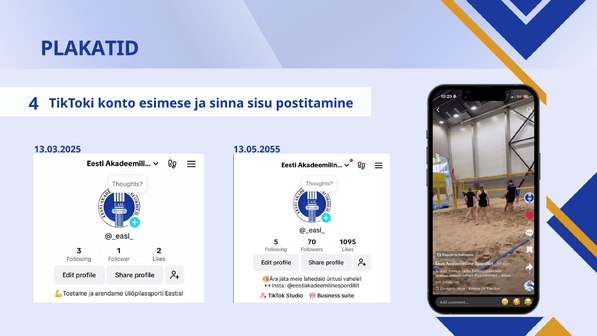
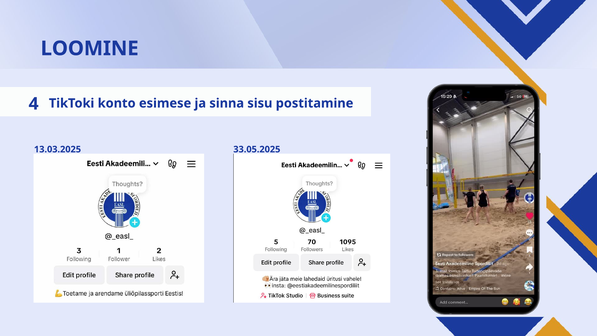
PLAKATID: PLAKATID -> LOOMINE (90, 48)
13.05.2055: 13.05.2055 -> 33.05.2025 (257, 149)
